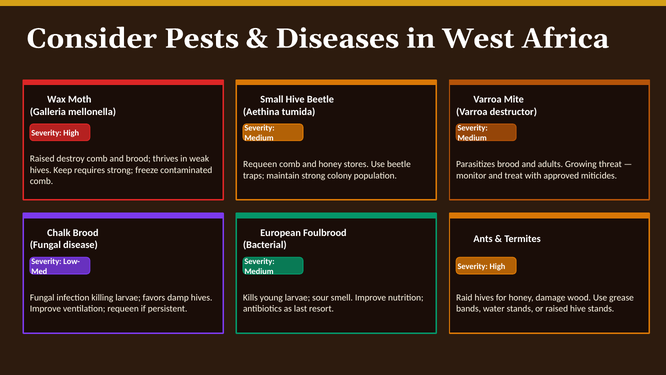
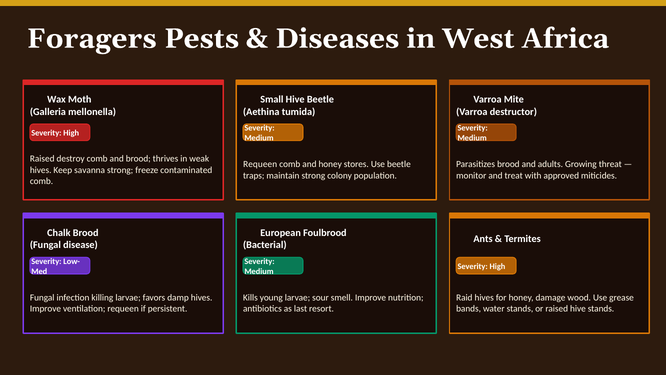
Consider: Consider -> Foragers (92, 39)
requires: requires -> savanna (90, 170)
